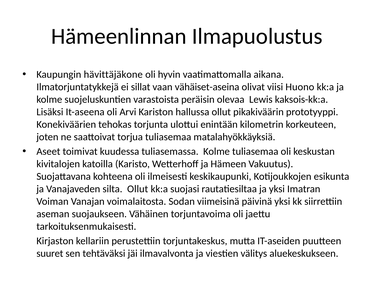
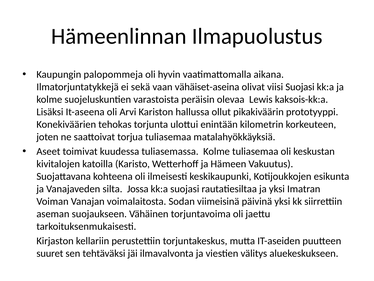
hävittäjäkone: hävittäjäkone -> palopommeja (113, 74)
sillat: sillat -> sekä (141, 87)
viisi Huono: Huono -> Suojasi (300, 87)
silta Ollut: Ollut -> Jossa (138, 189)
